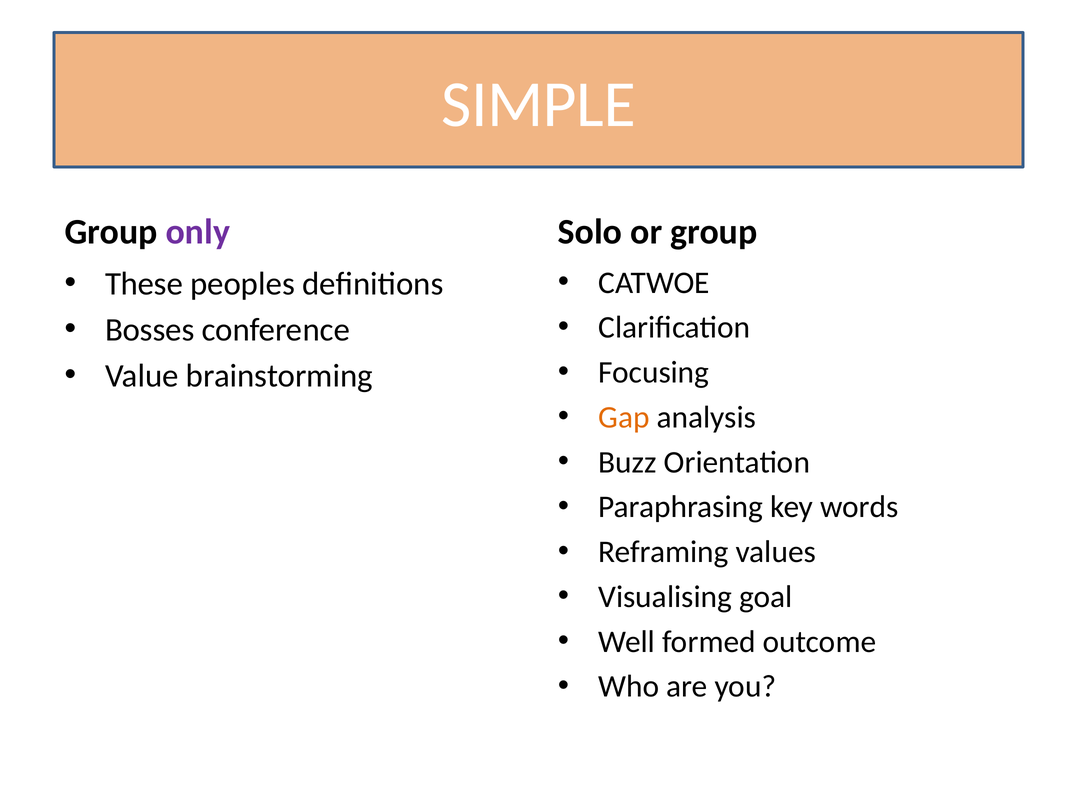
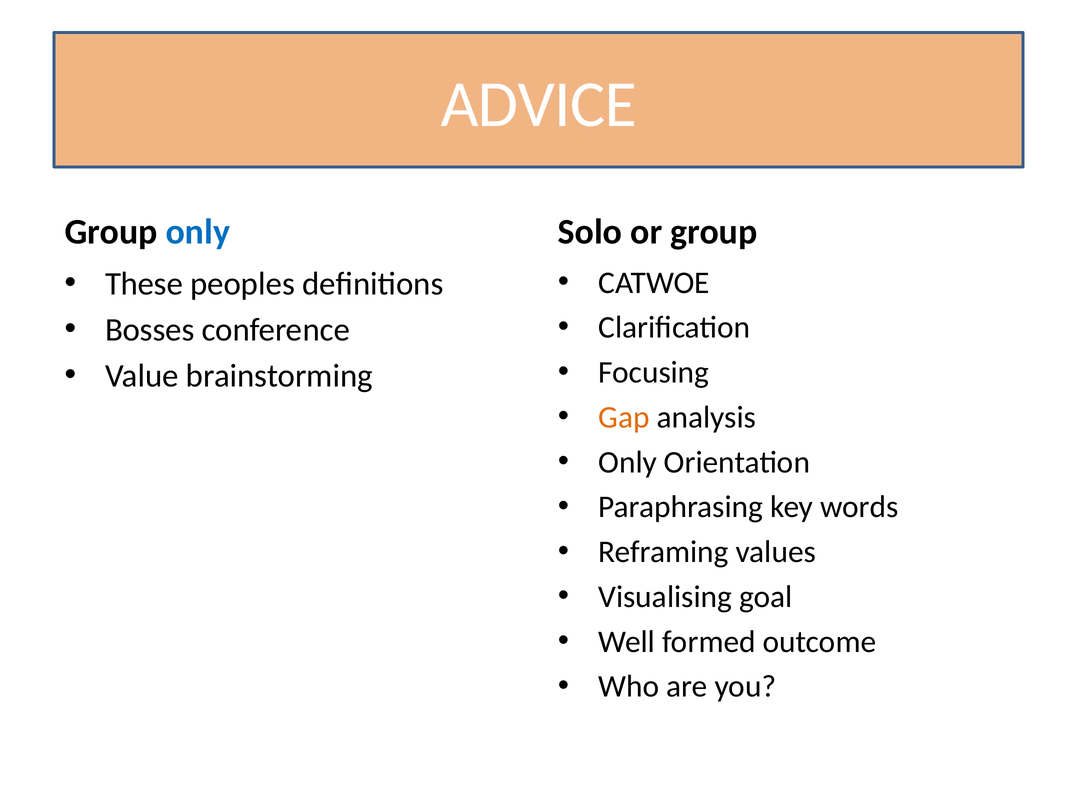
SIMPLE: SIMPLE -> ADVICE (539, 104)
only colour: purple -> blue (198, 232)
Buzz: Buzz -> Only (628, 462)
